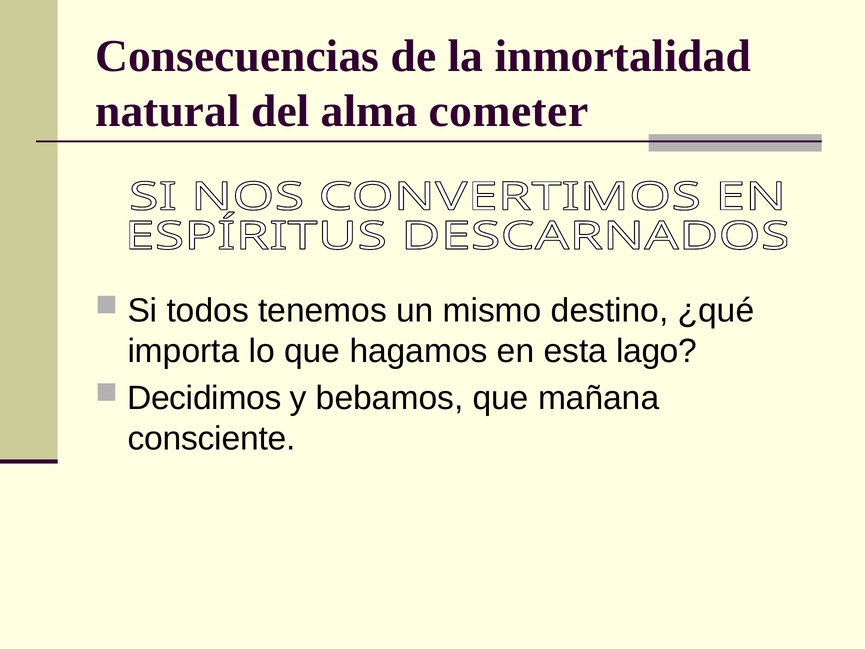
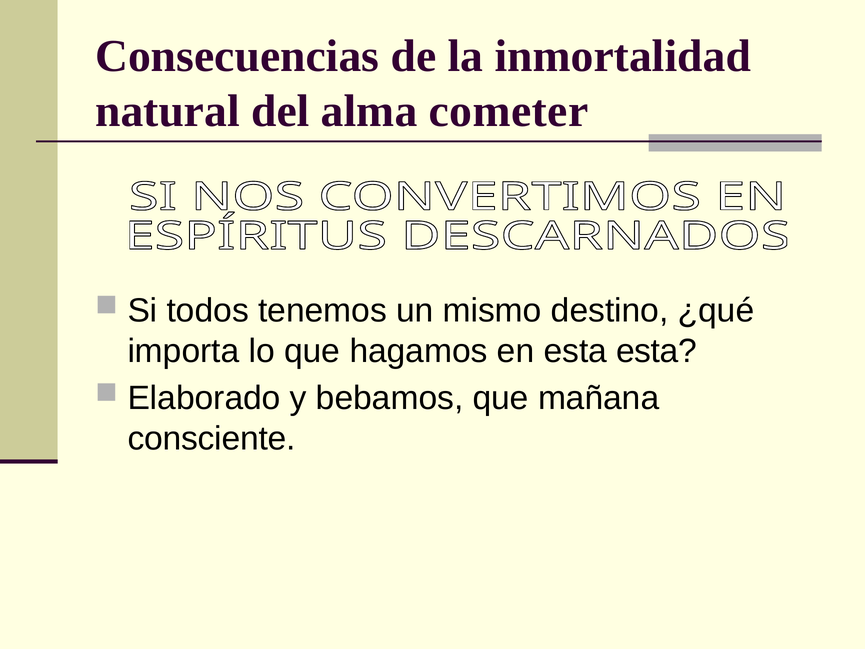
esta lago: lago -> esta (657, 351)
Decidimos: Decidimos -> Elaborado (204, 398)
